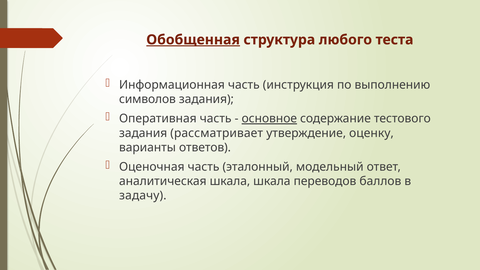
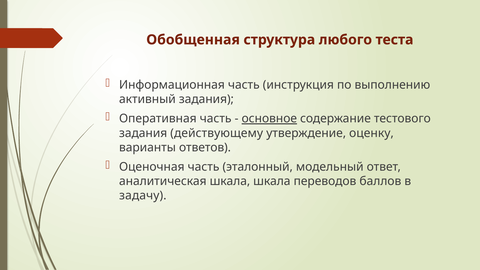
Обобщенная underline: present -> none (193, 40)
символов: символов -> активный (147, 99)
рассматривает: рассматривает -> действующему (217, 133)
